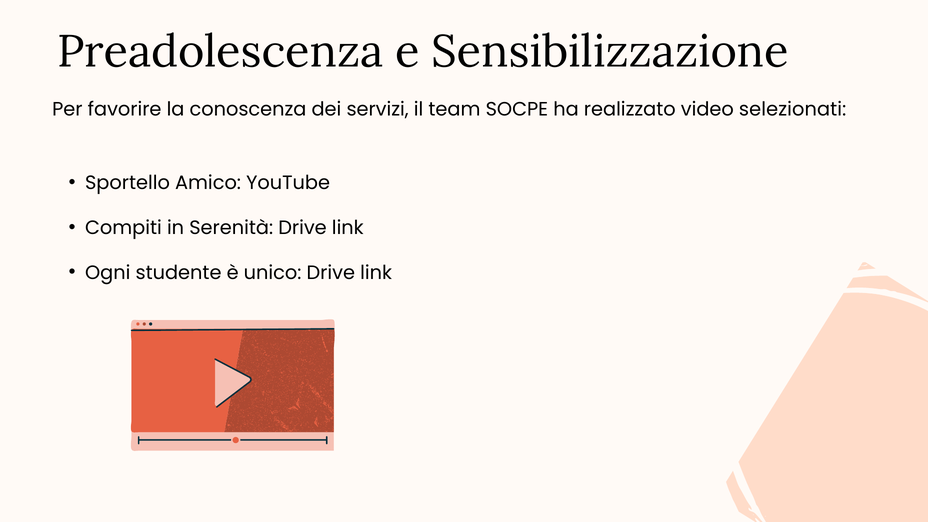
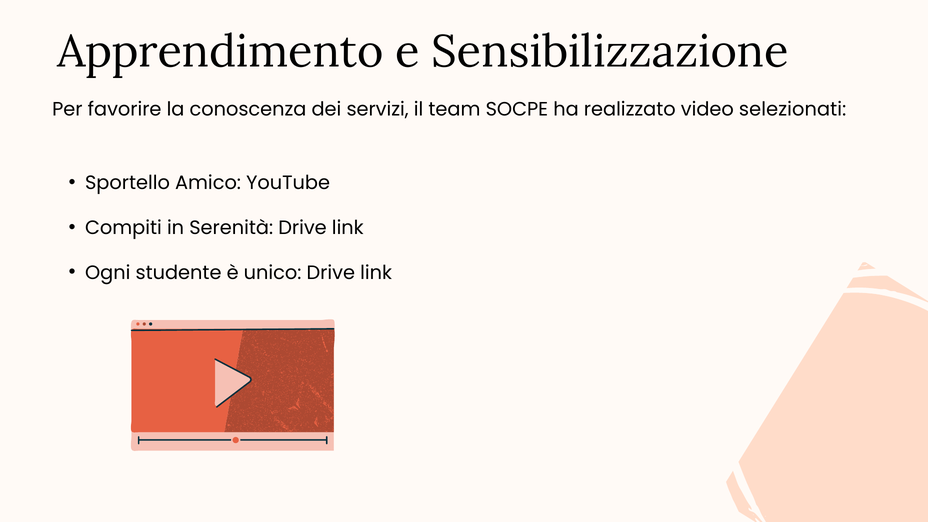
Preadolescenza: Preadolescenza -> Apprendimento (220, 52)
